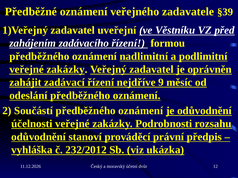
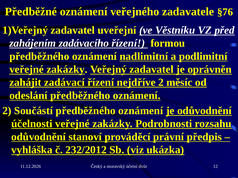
§39: §39 -> §76 (225, 12)
nejdříve 9: 9 -> 2 (161, 83)
